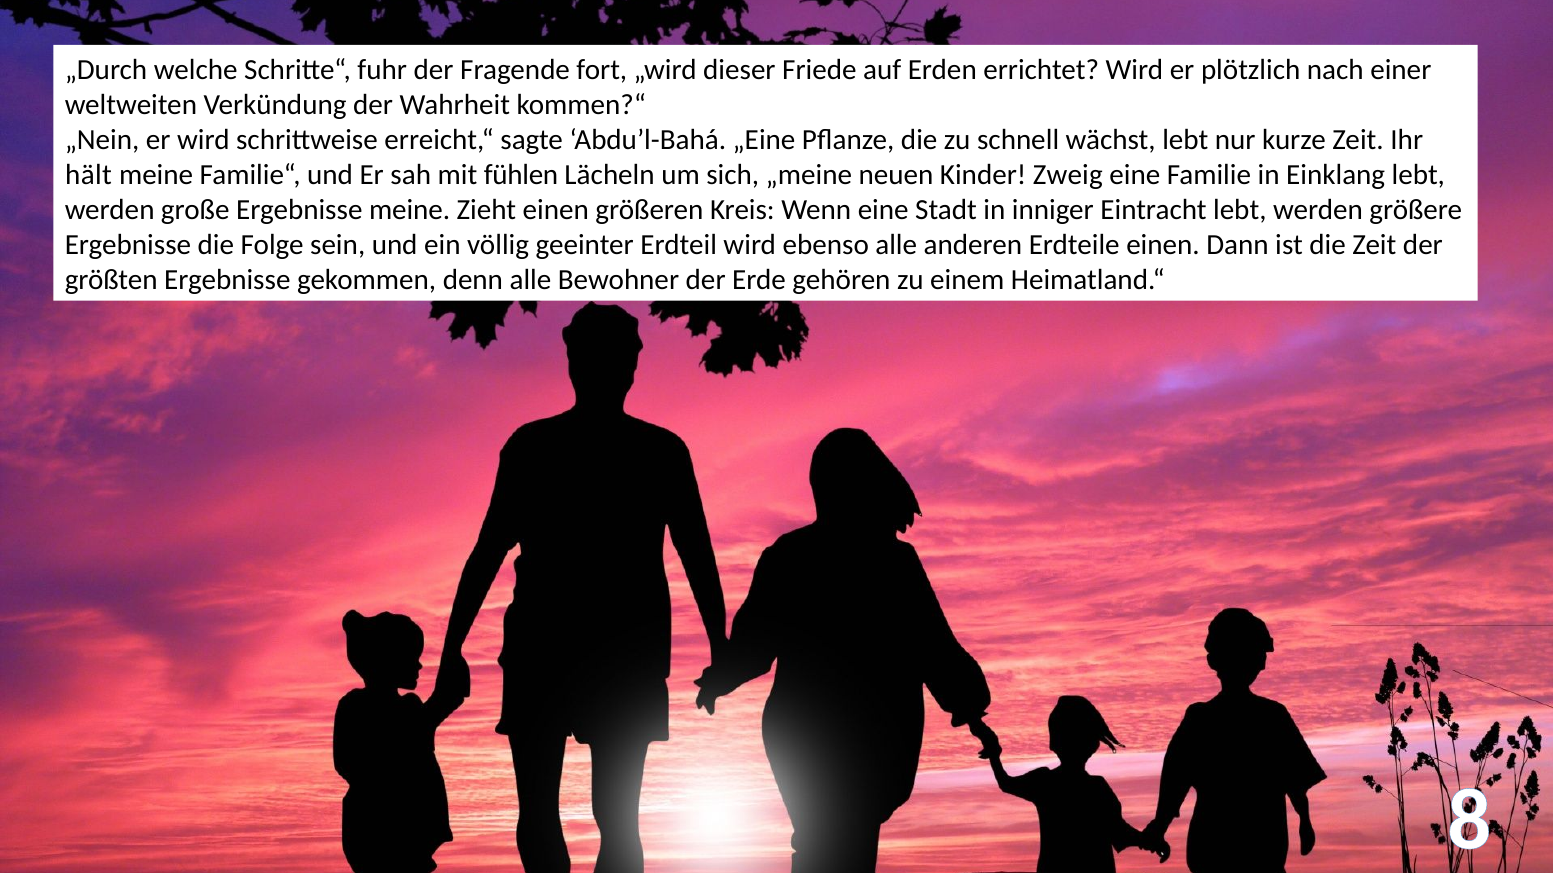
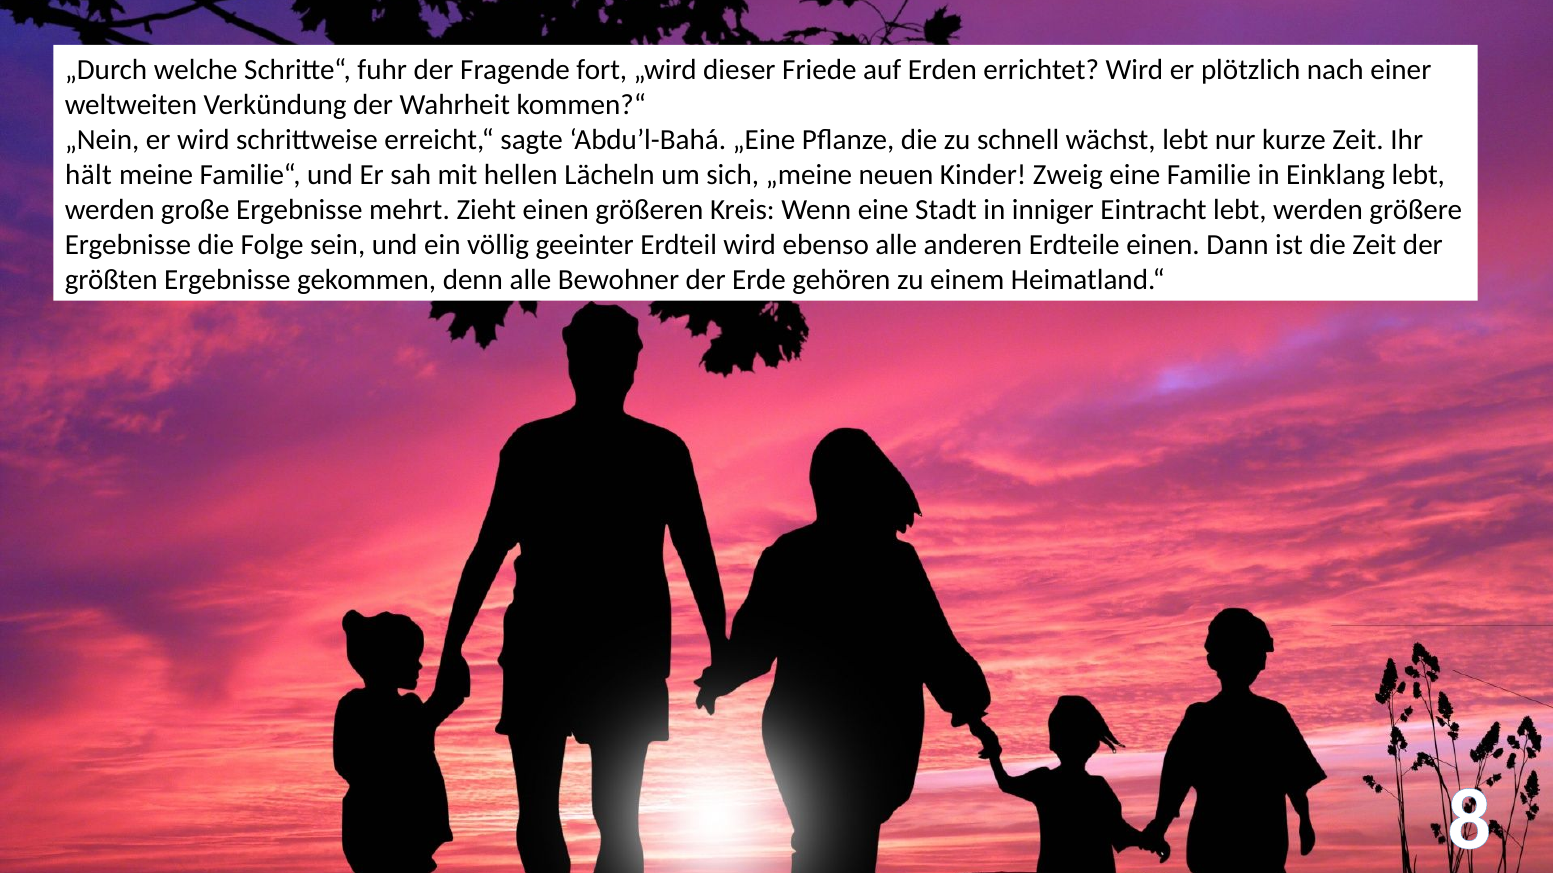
fühlen: fühlen -> hellen (521, 175)
Ergebnisse meine: meine -> mehrt (409, 210)
